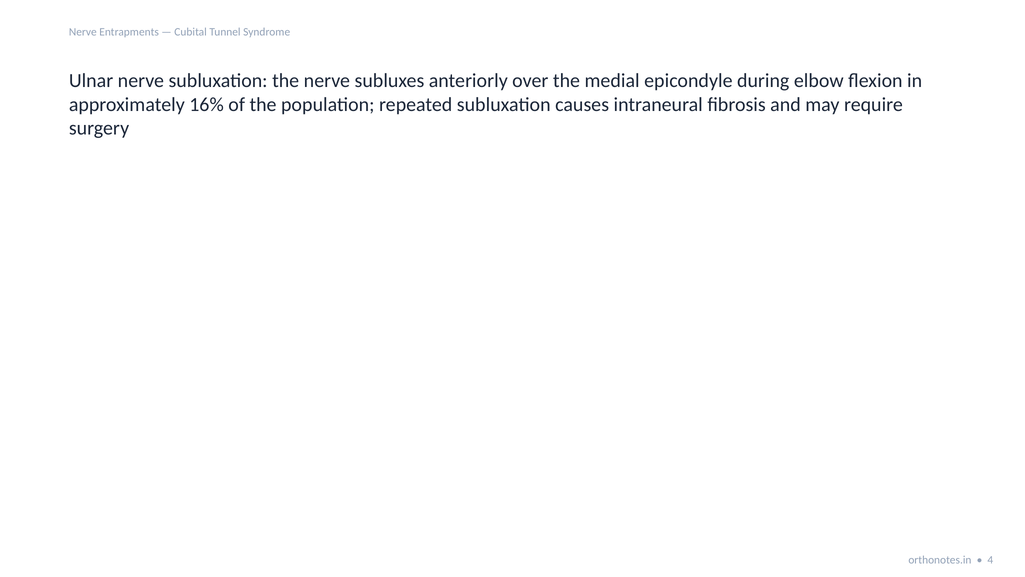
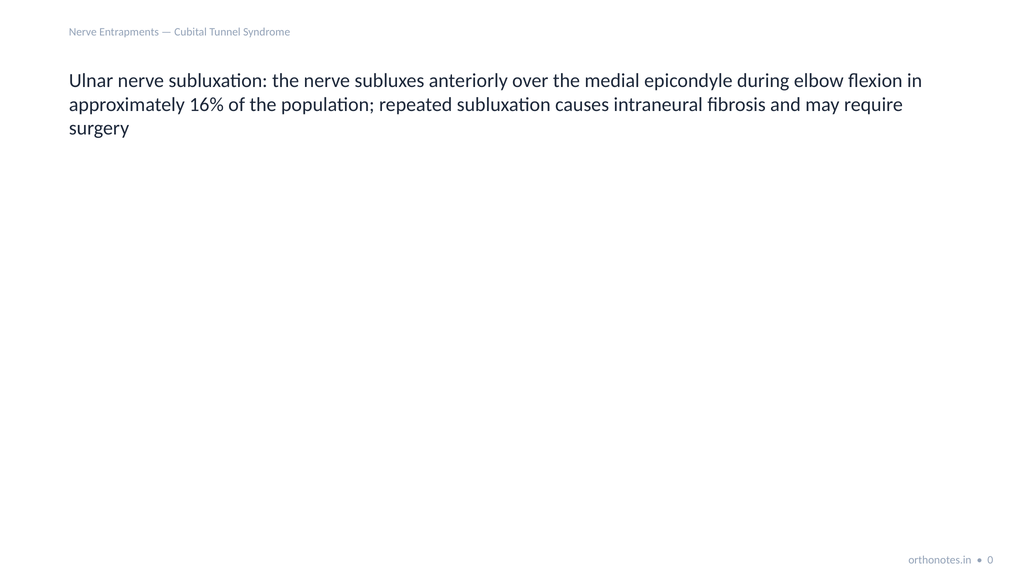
4: 4 -> 0 (990, 559)
